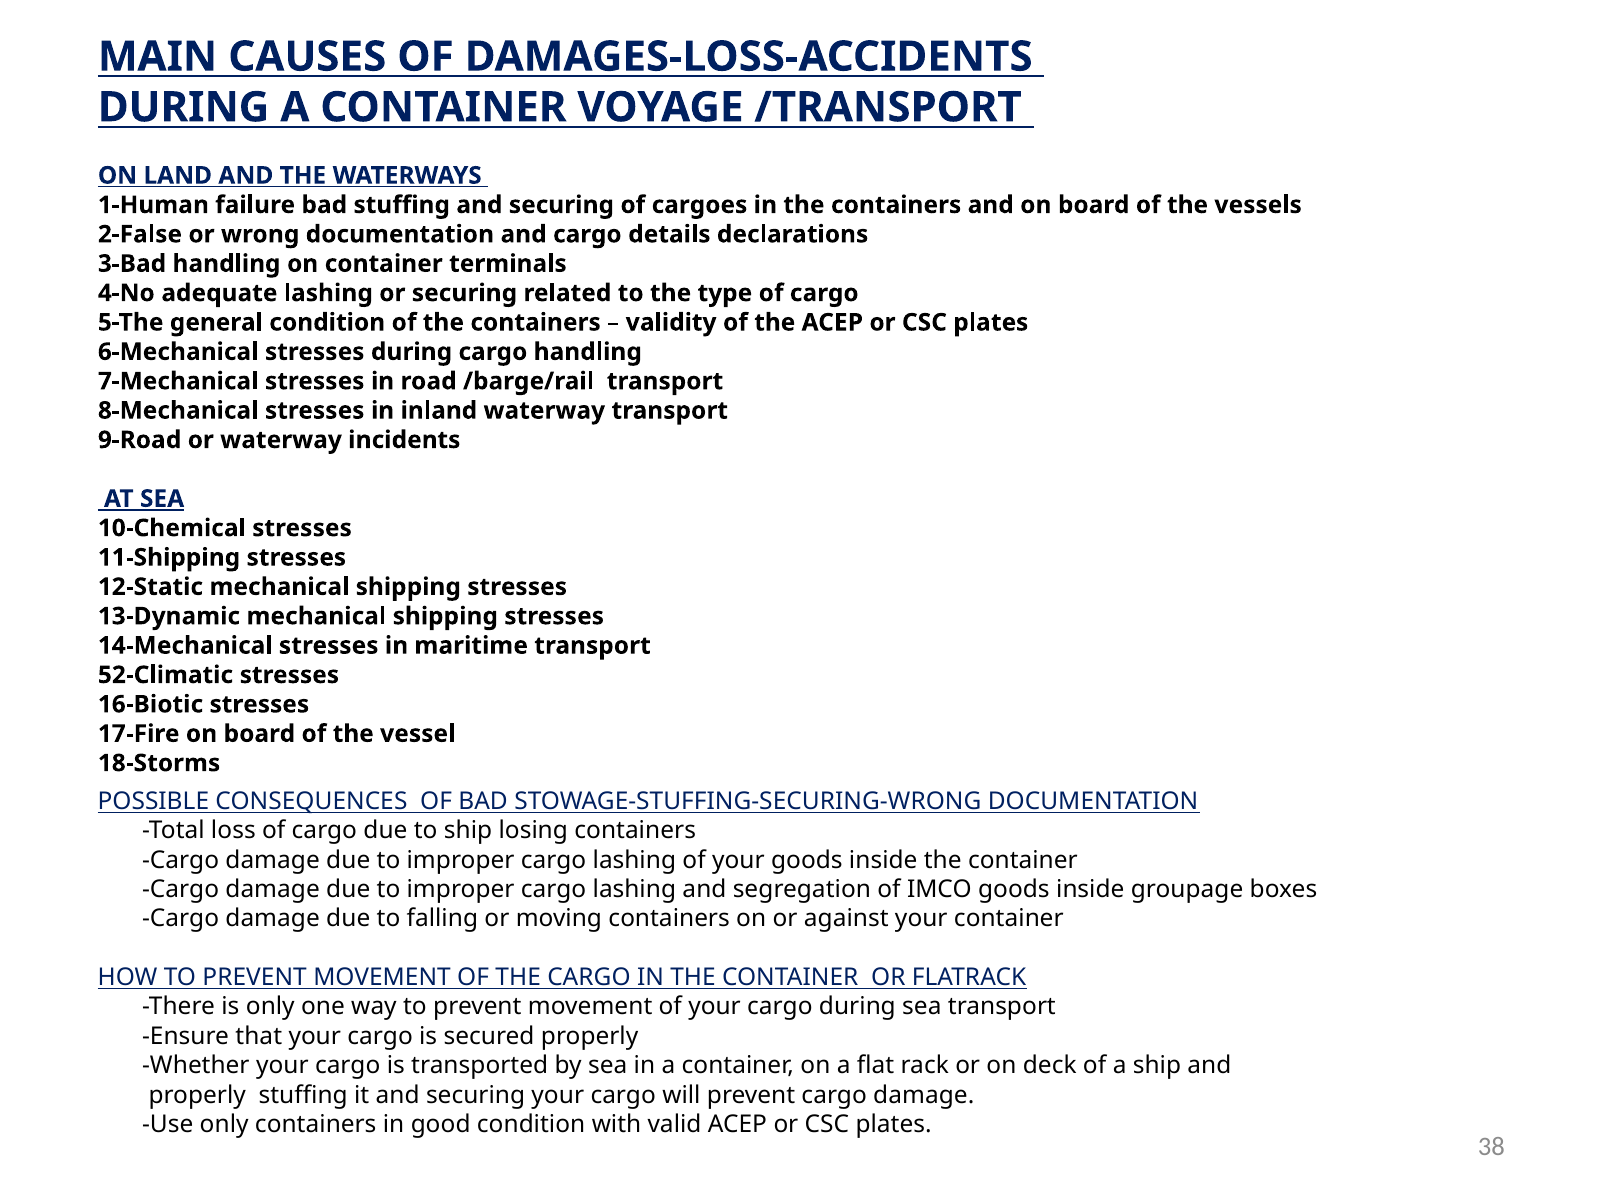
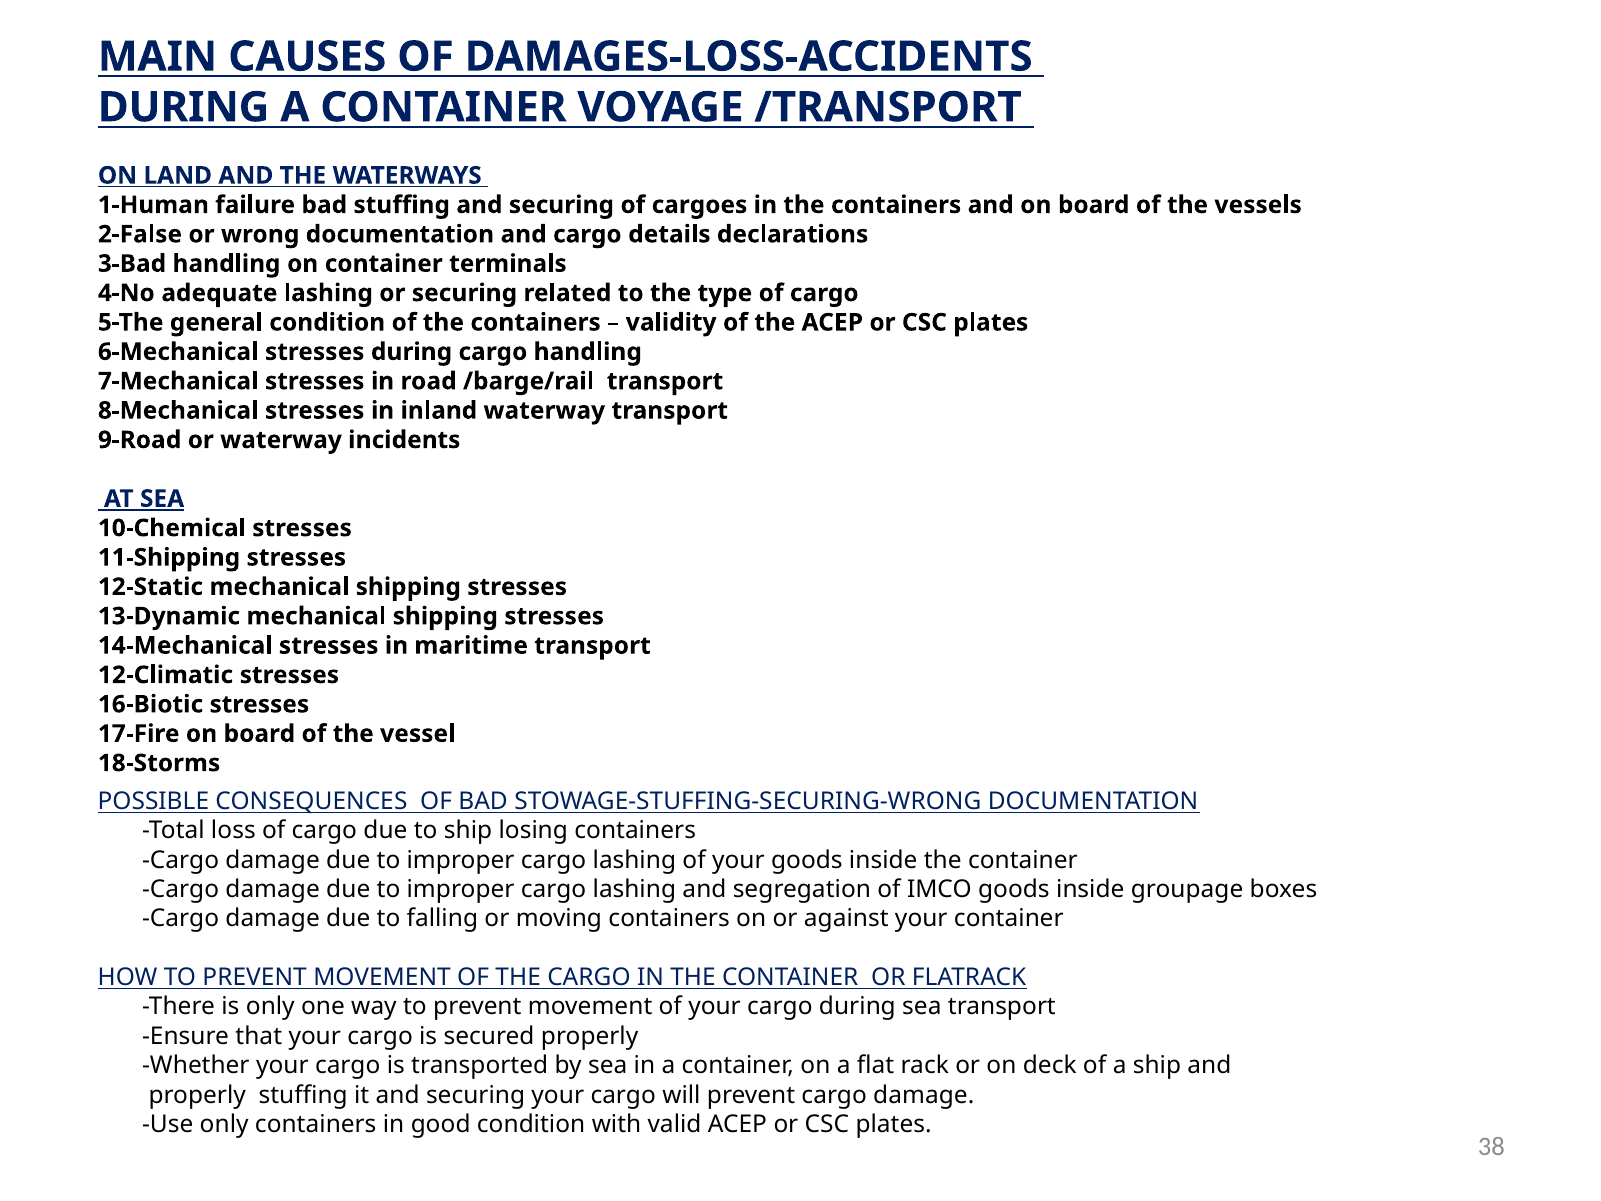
52-Climatic: 52-Climatic -> 12-Climatic (165, 675)
